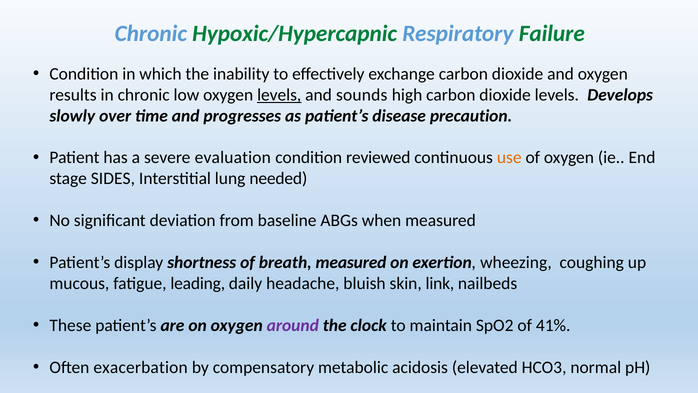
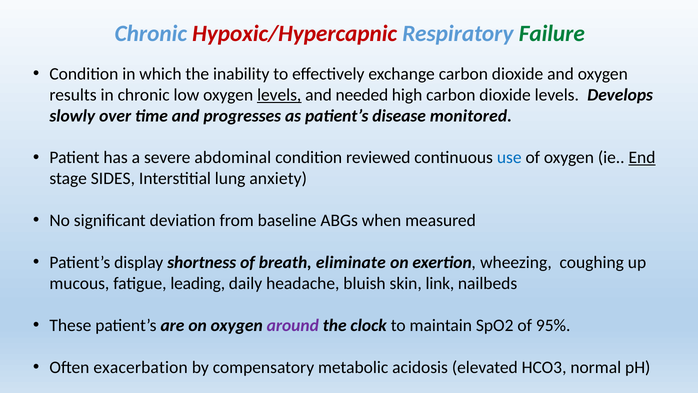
Hypoxic/Hypercapnic colour: green -> red (295, 34)
sounds: sounds -> needed (362, 95)
precaution: precaution -> monitored (471, 116)
evaluation: evaluation -> abdominal (233, 158)
use colour: orange -> blue (509, 158)
End underline: none -> present (642, 158)
needed: needed -> anxiety (278, 178)
breath measured: measured -> eliminate (351, 262)
41%: 41% -> 95% (553, 325)
